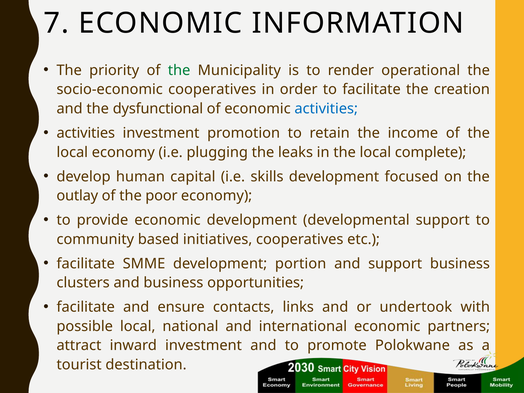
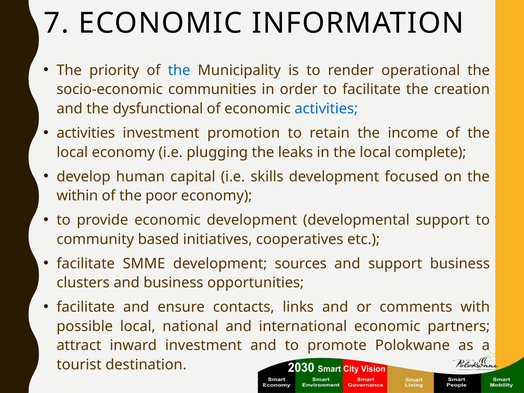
the colour: green -> blue (179, 70)
socio-economic cooperatives: cooperatives -> communities (212, 90)
outlay: outlay -> within (77, 196)
portion: portion -> sources (301, 264)
undertook: undertook -> comments (416, 307)
